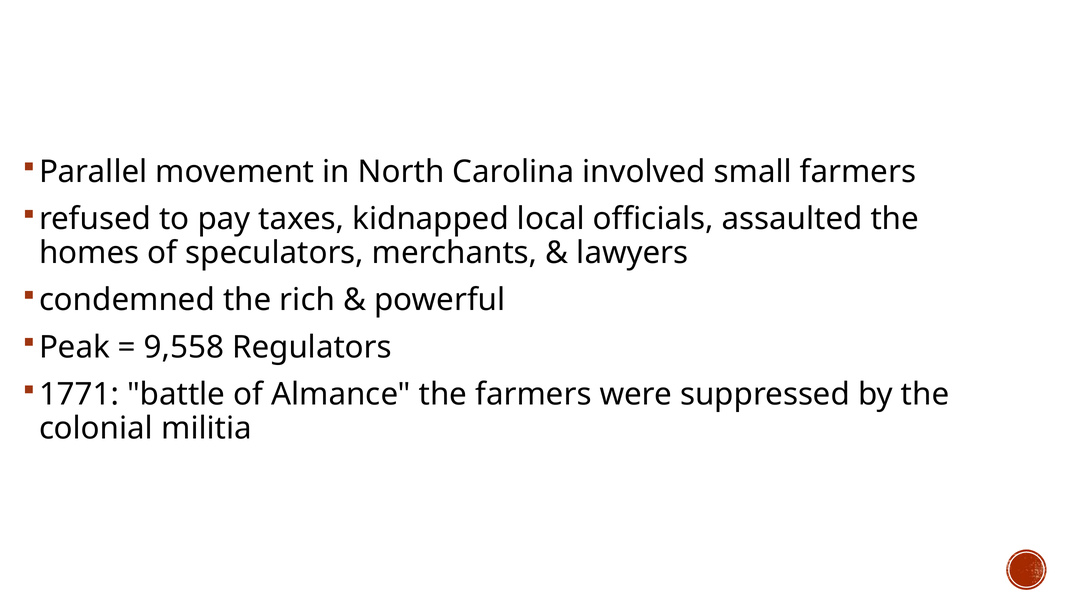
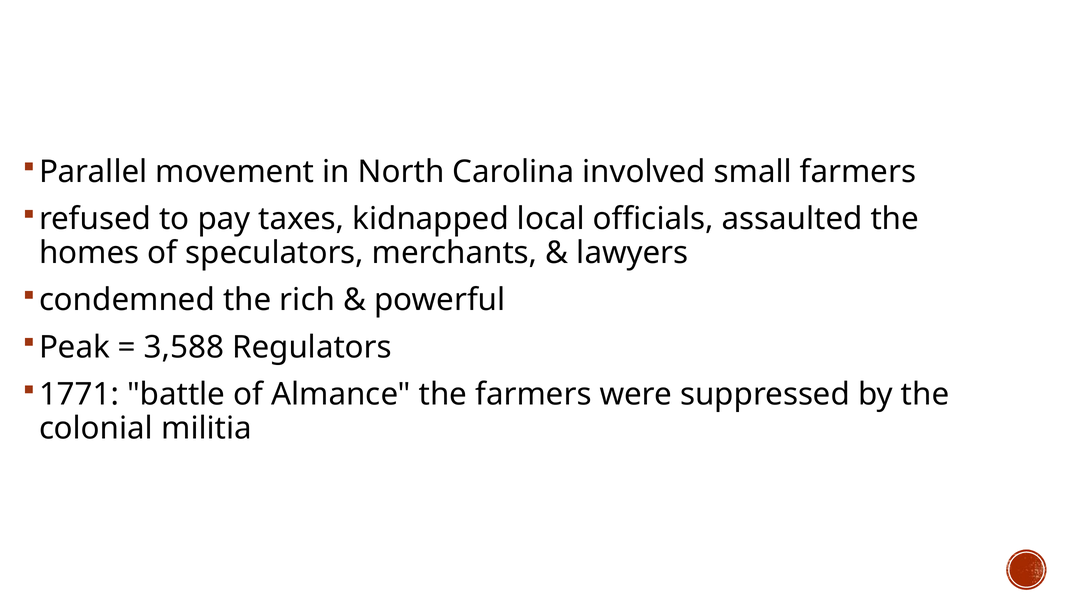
9,558: 9,558 -> 3,588 (184, 347)
